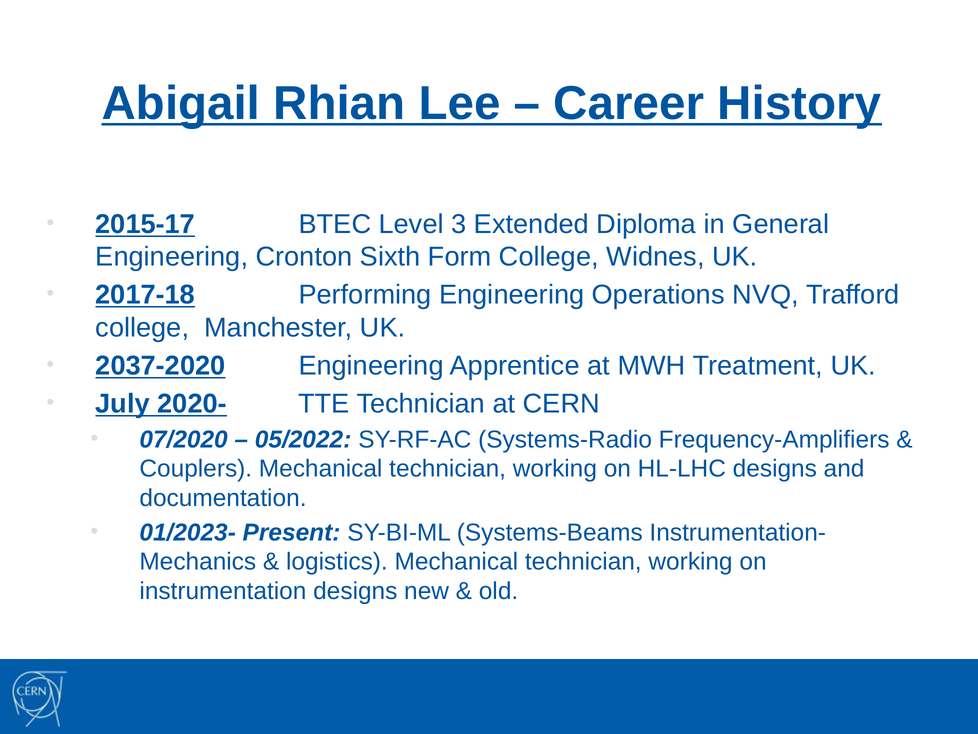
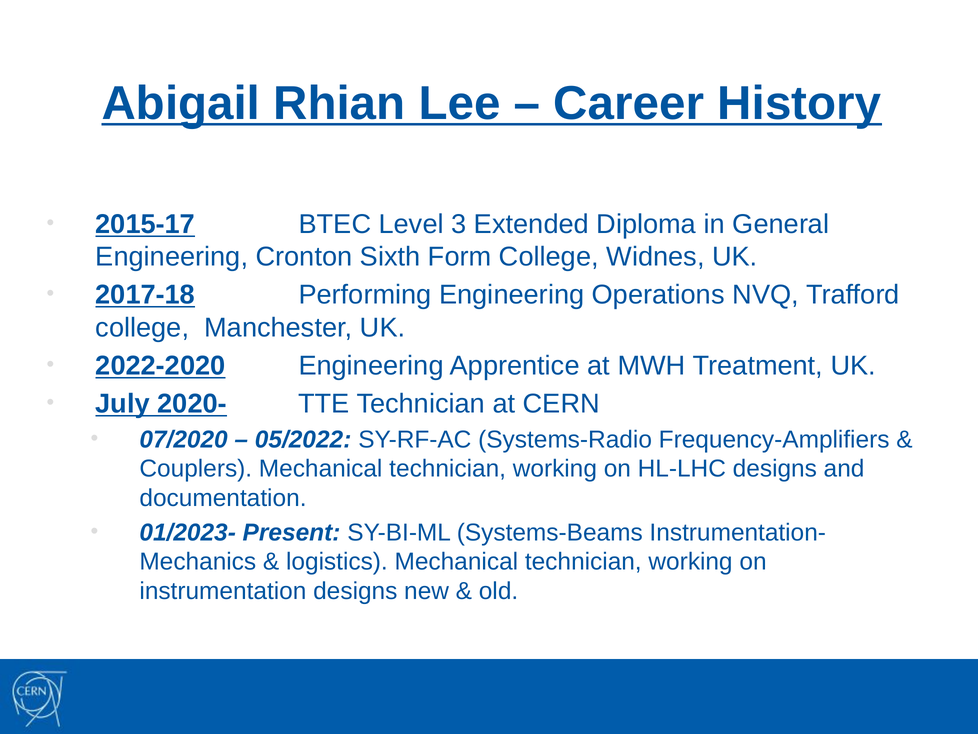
2037-2020: 2037-2020 -> 2022-2020 (160, 365)
